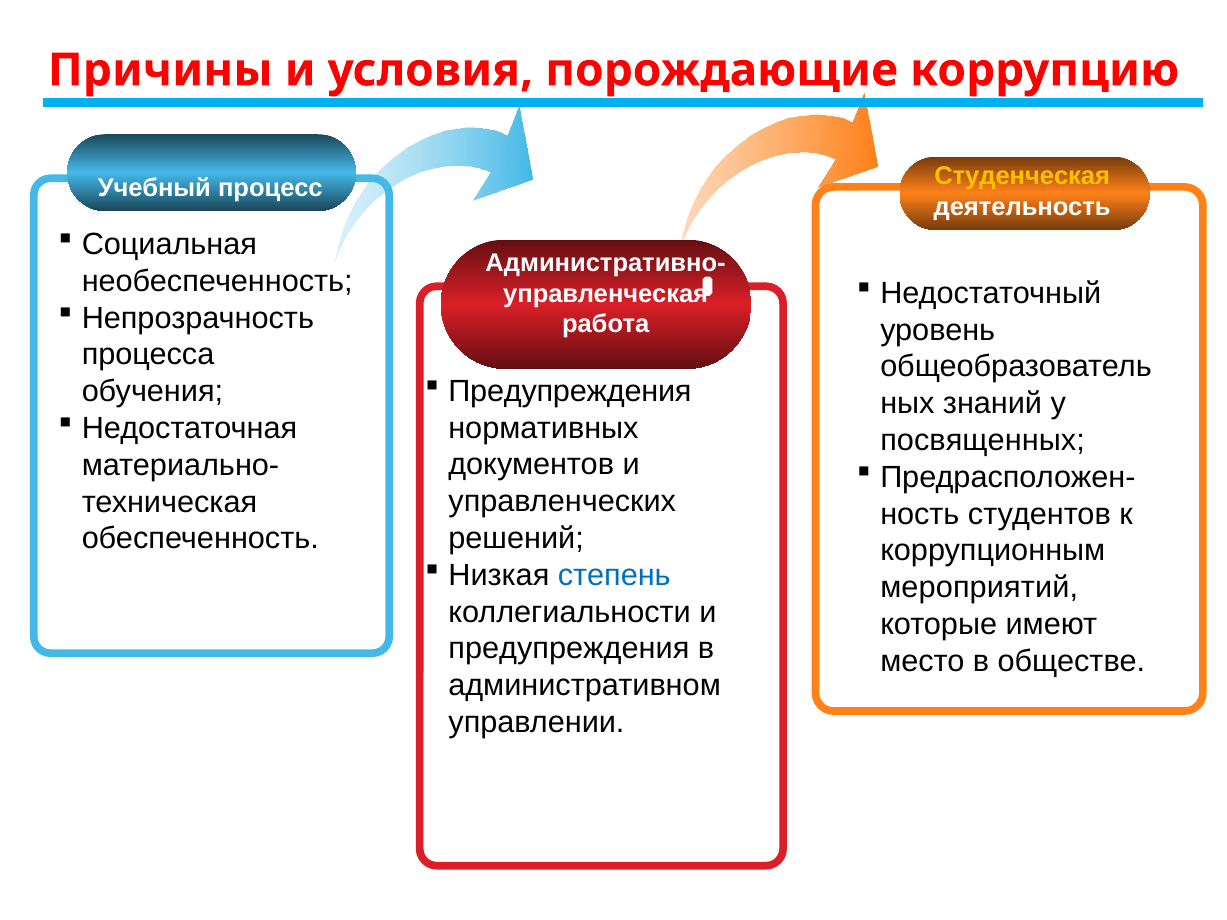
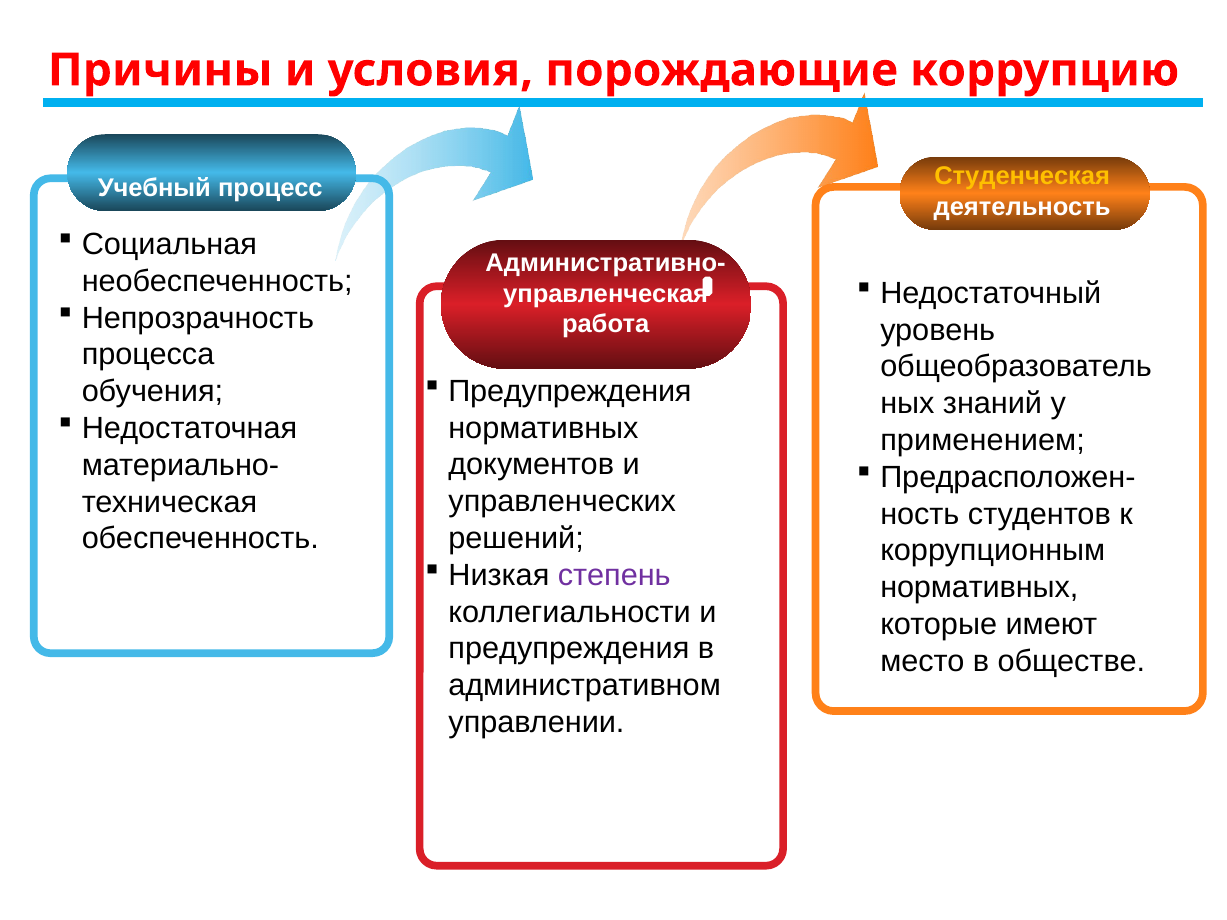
посвященных: посвященных -> применением (983, 441)
степень colour: blue -> purple (614, 575)
мероприятий: мероприятий -> нормативных (979, 588)
